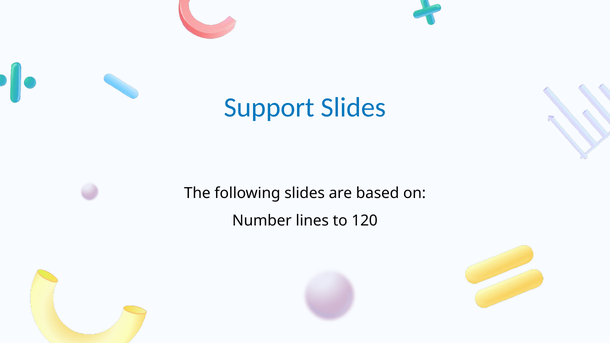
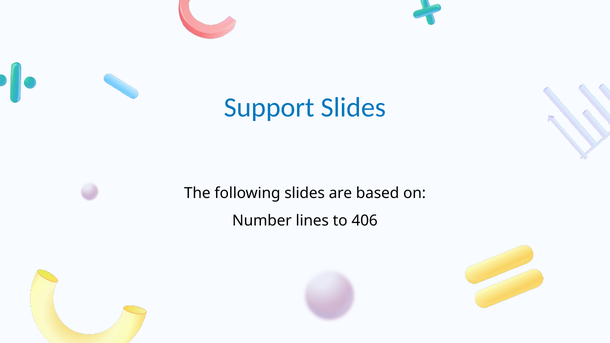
120: 120 -> 406 (365, 221)
